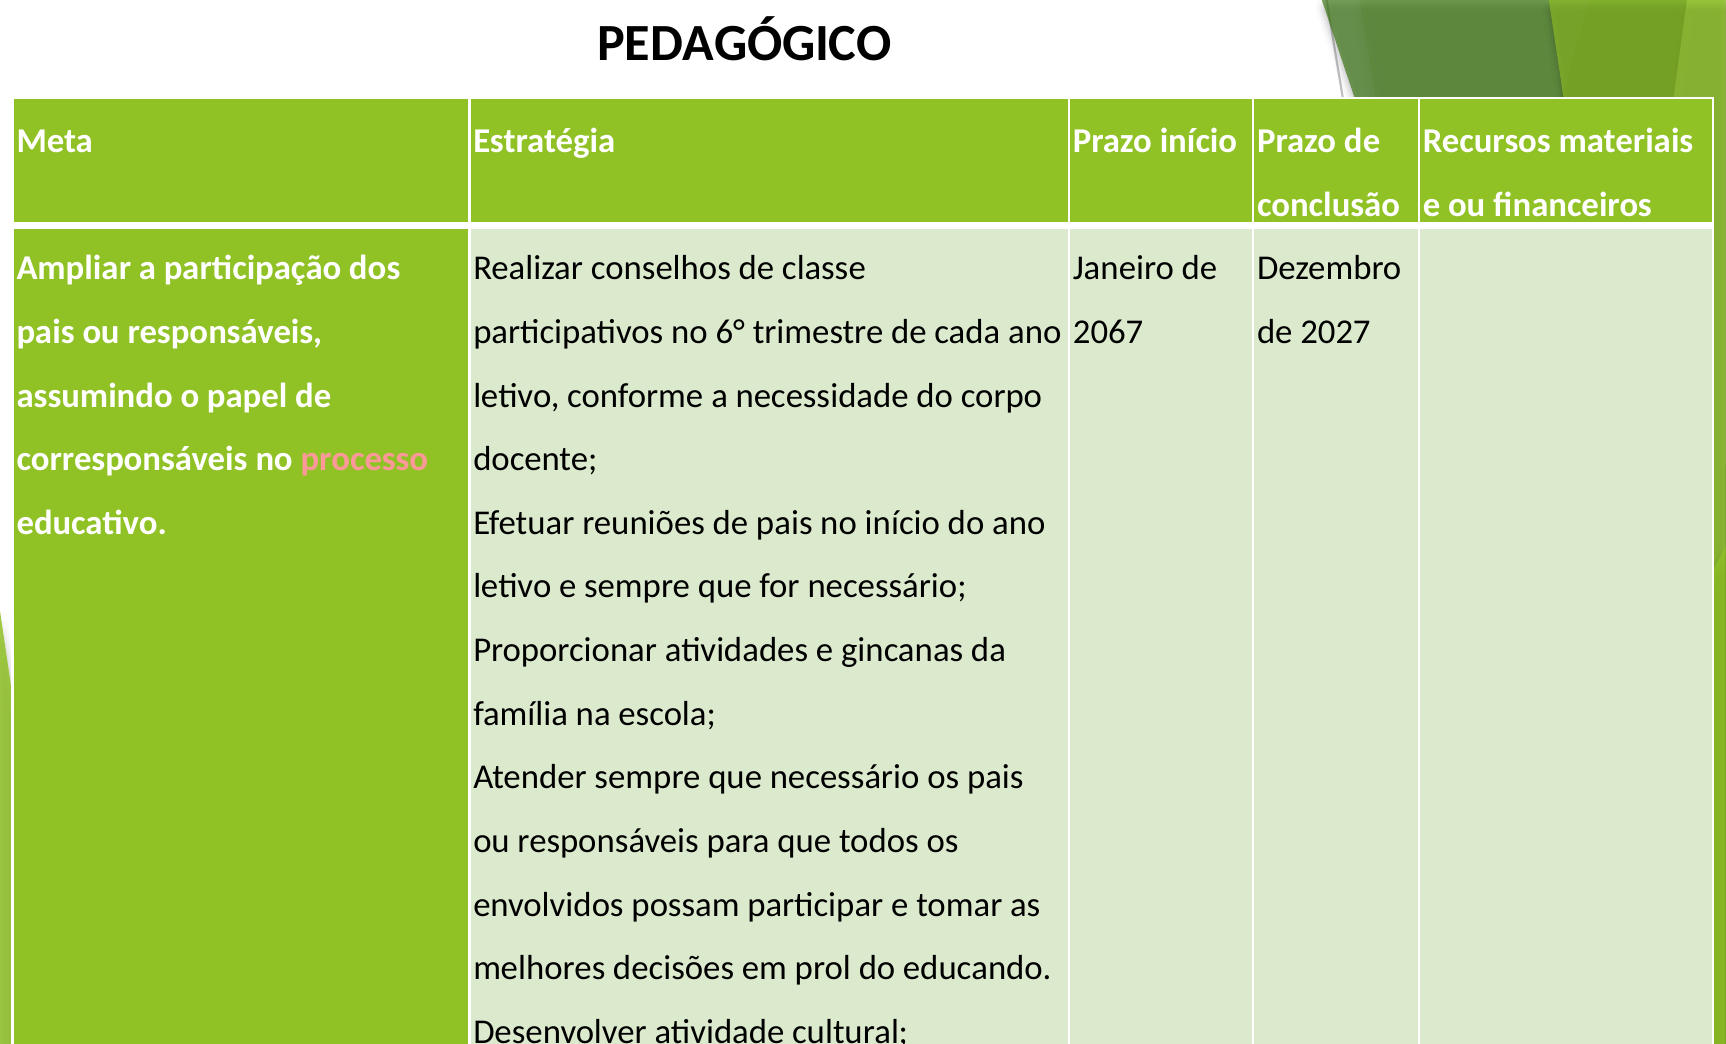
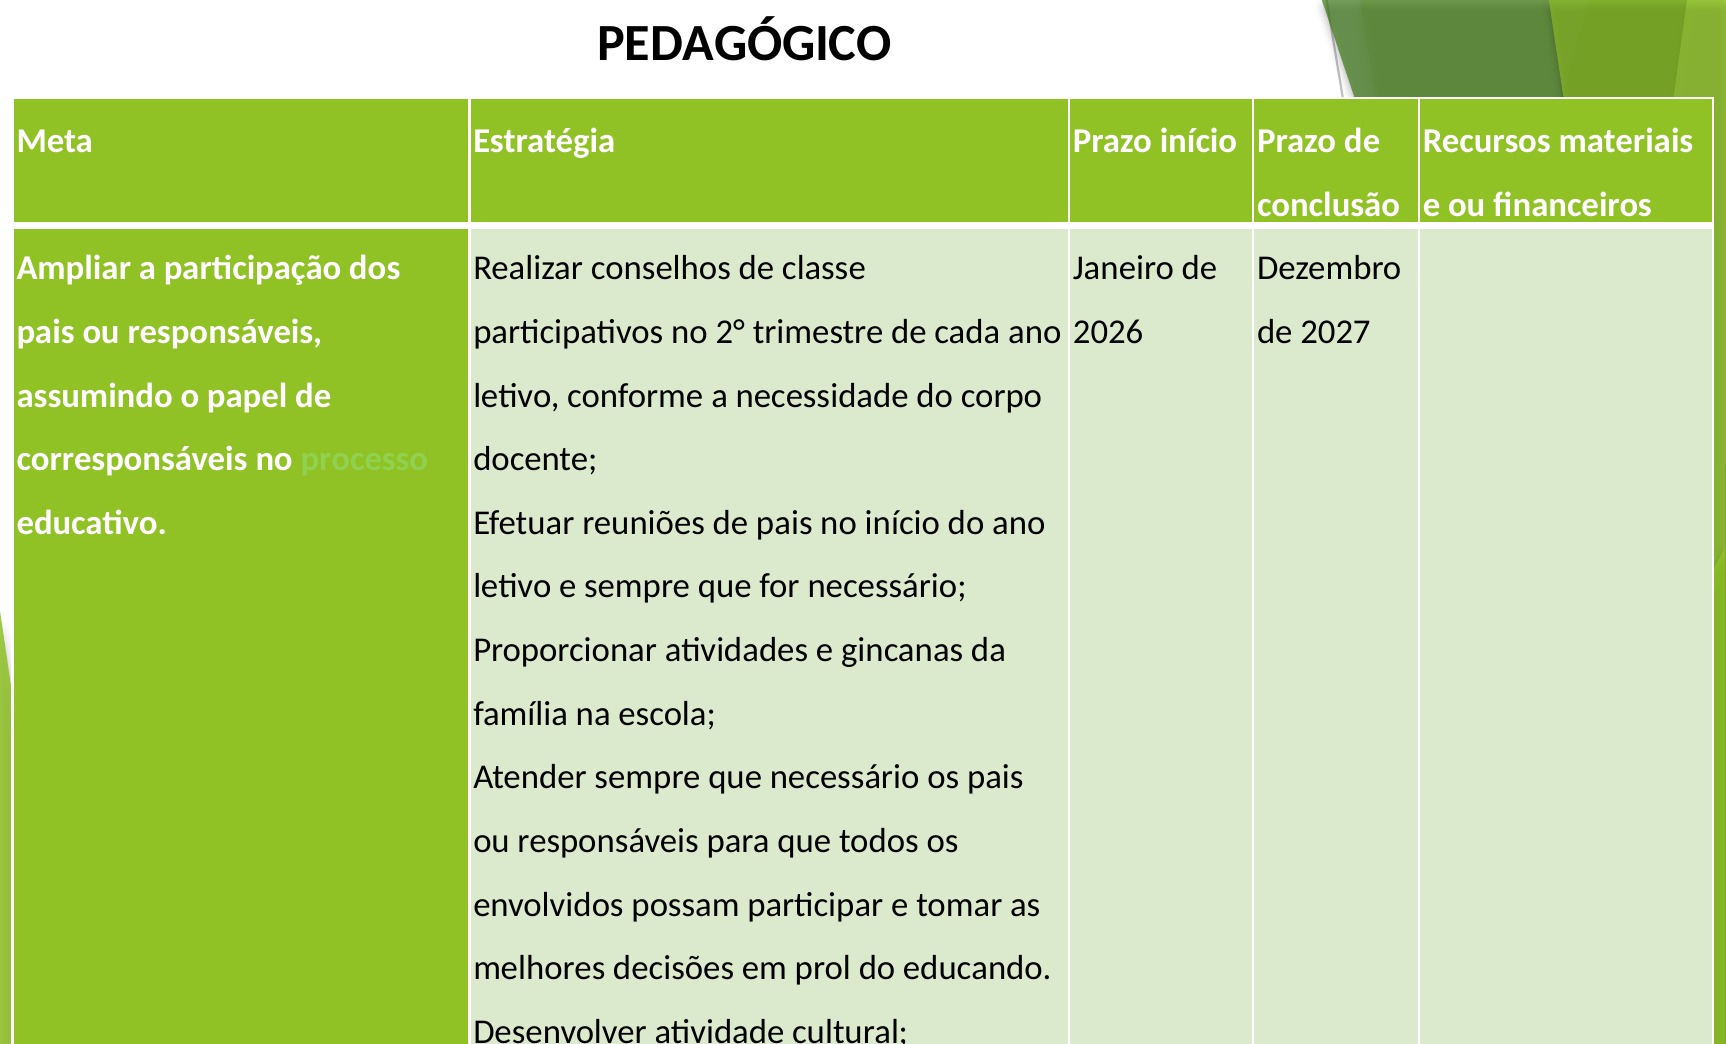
6°: 6° -> 2° (730, 332)
2067: 2067 -> 2026 (1108, 332)
processo colour: pink -> light green (364, 459)
